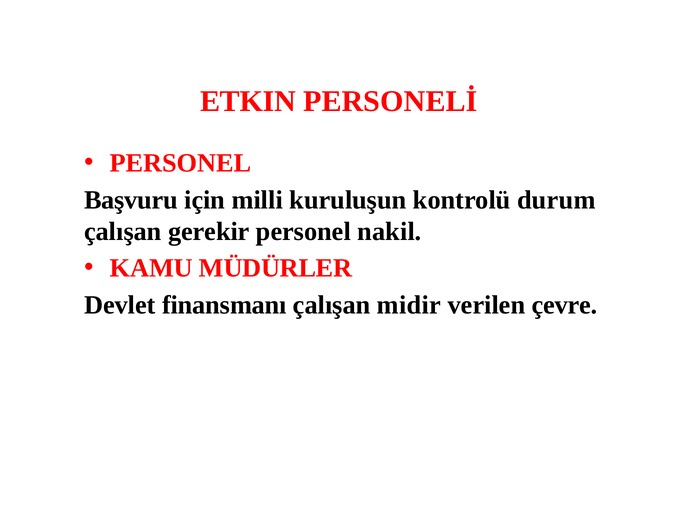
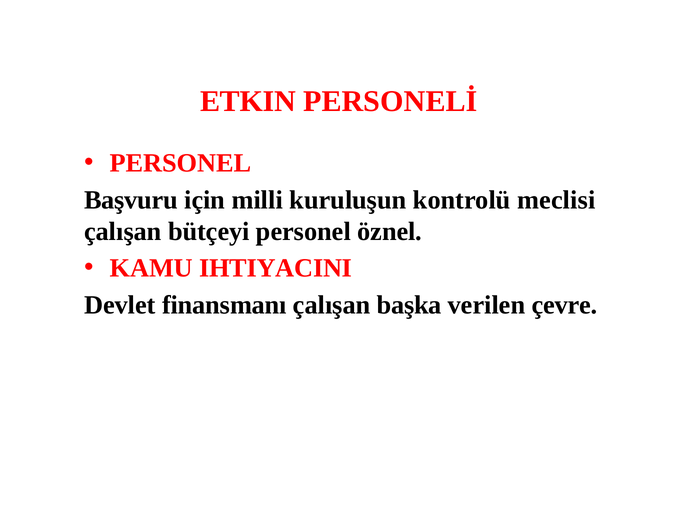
durum: durum -> meclisi (556, 200)
gerekir: gerekir -> bütçeyi (209, 232)
nakil: nakil -> öznel (390, 232)
MÜDÜRLER: MÜDÜRLER -> IHTIYACINI (276, 268)
midir: midir -> başka (409, 305)
